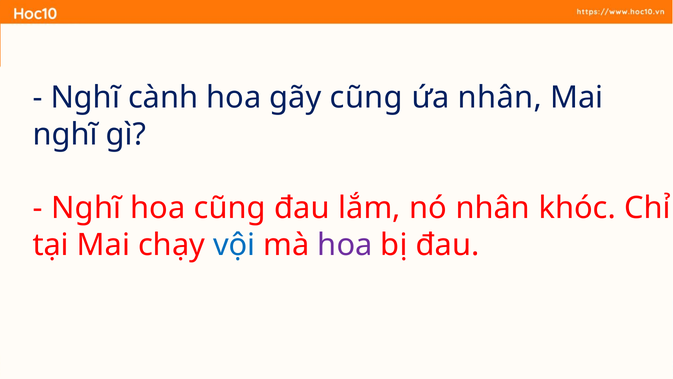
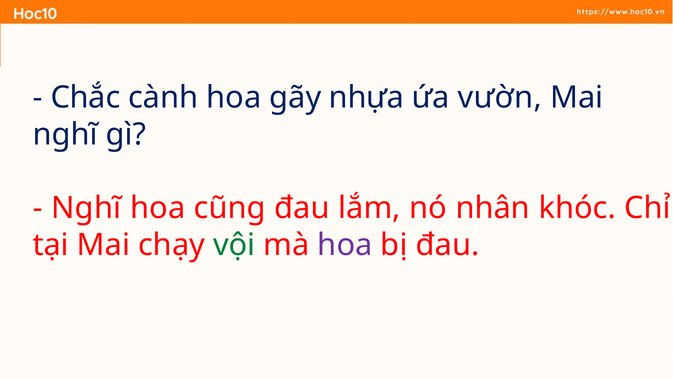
Nghĩ: Nghĩ -> Chắc (85, 97)
gãy cũng: cũng -> nhựa (367, 97)
ứa nhân: nhân -> vườn (500, 97)
vội colour: blue -> green (234, 245)
